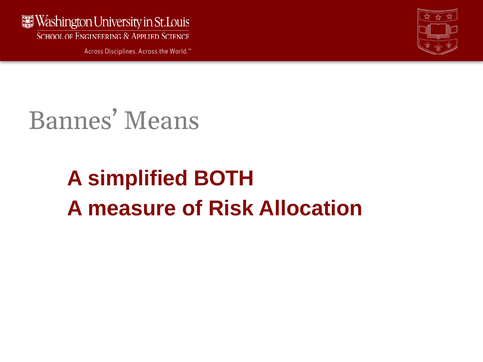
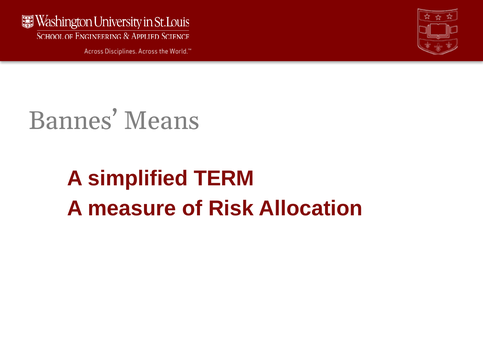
BOTH: BOTH -> TERM (224, 179)
